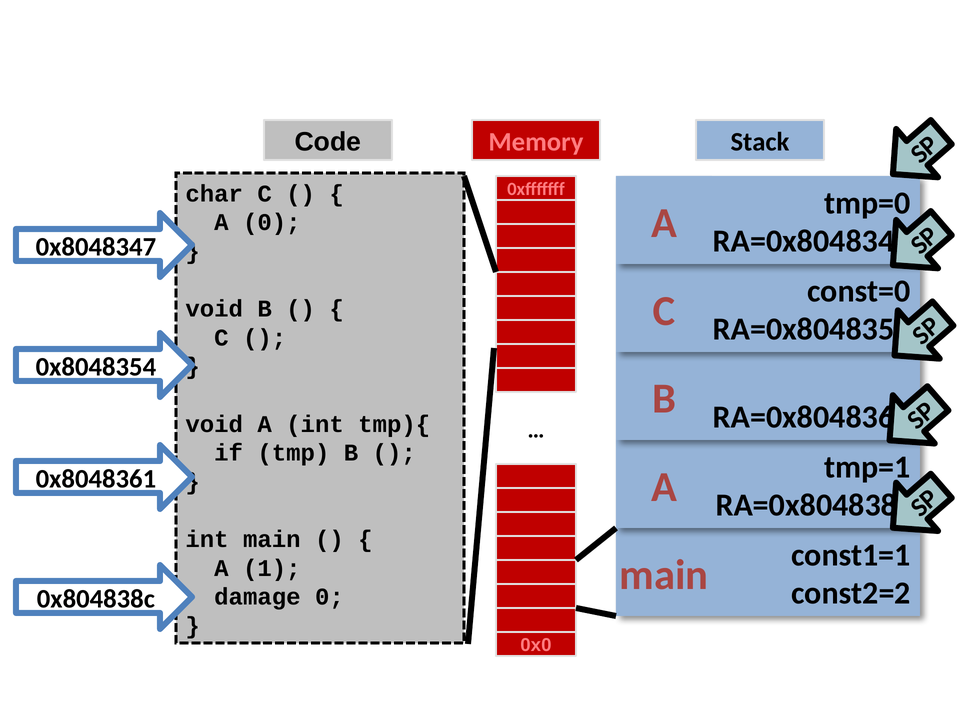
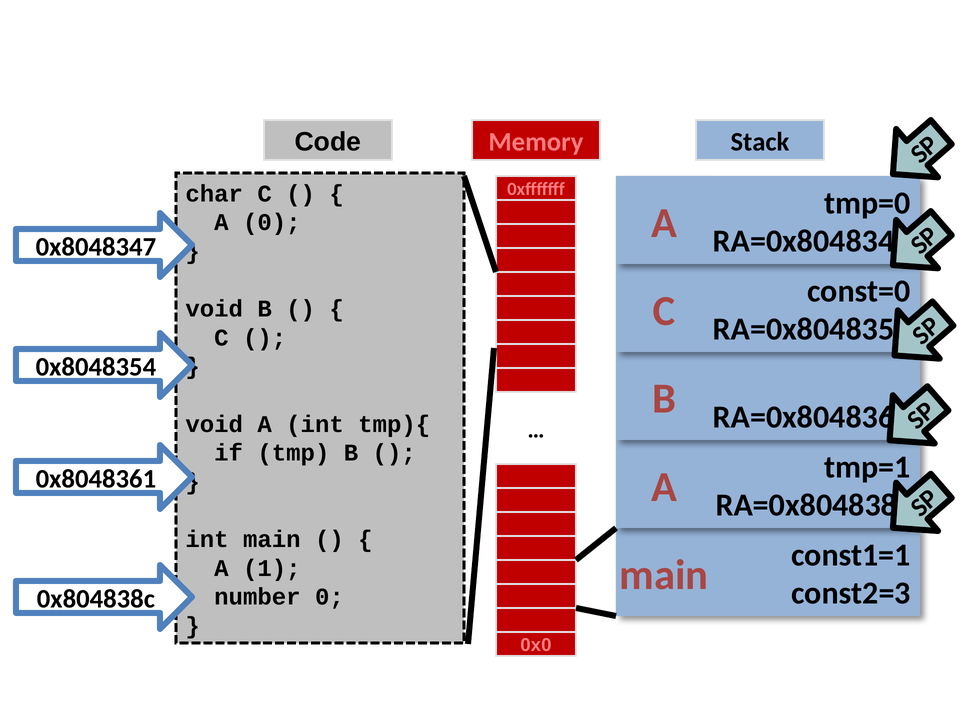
const2=2: const2=2 -> const2=3 (851, 593)
damage: damage -> number (257, 597)
